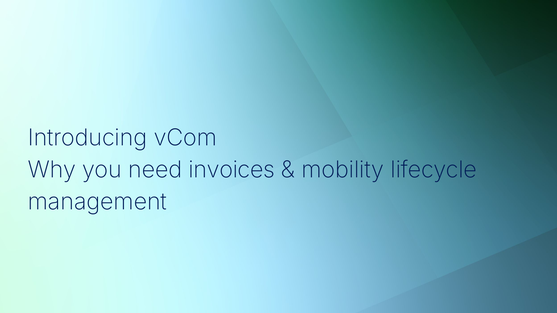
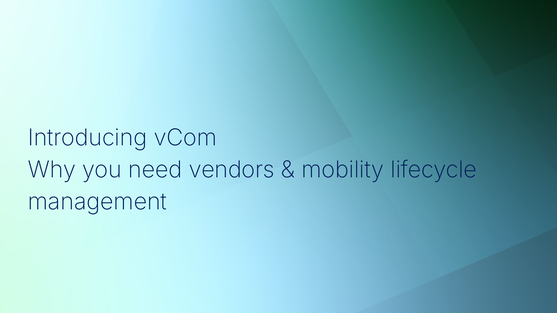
invoices: invoices -> vendors (232, 170)
